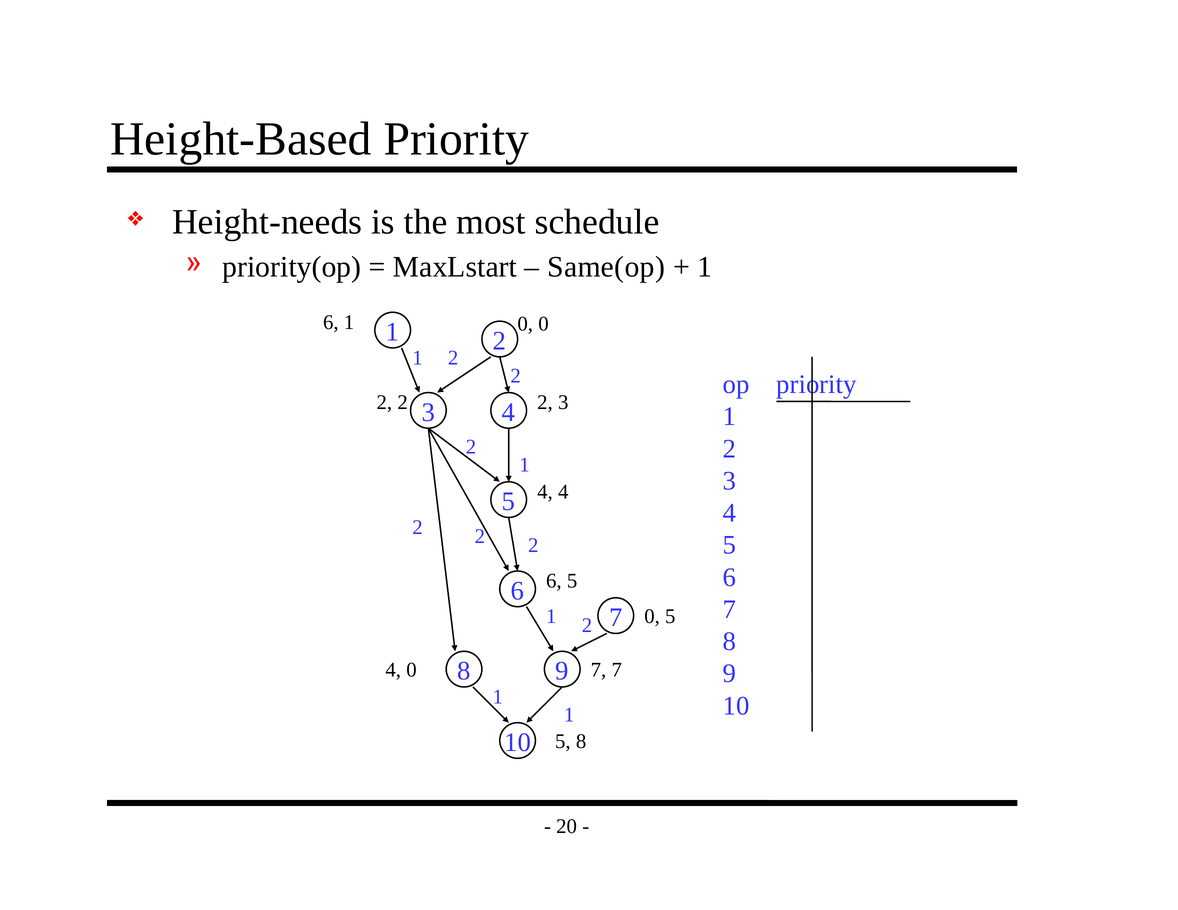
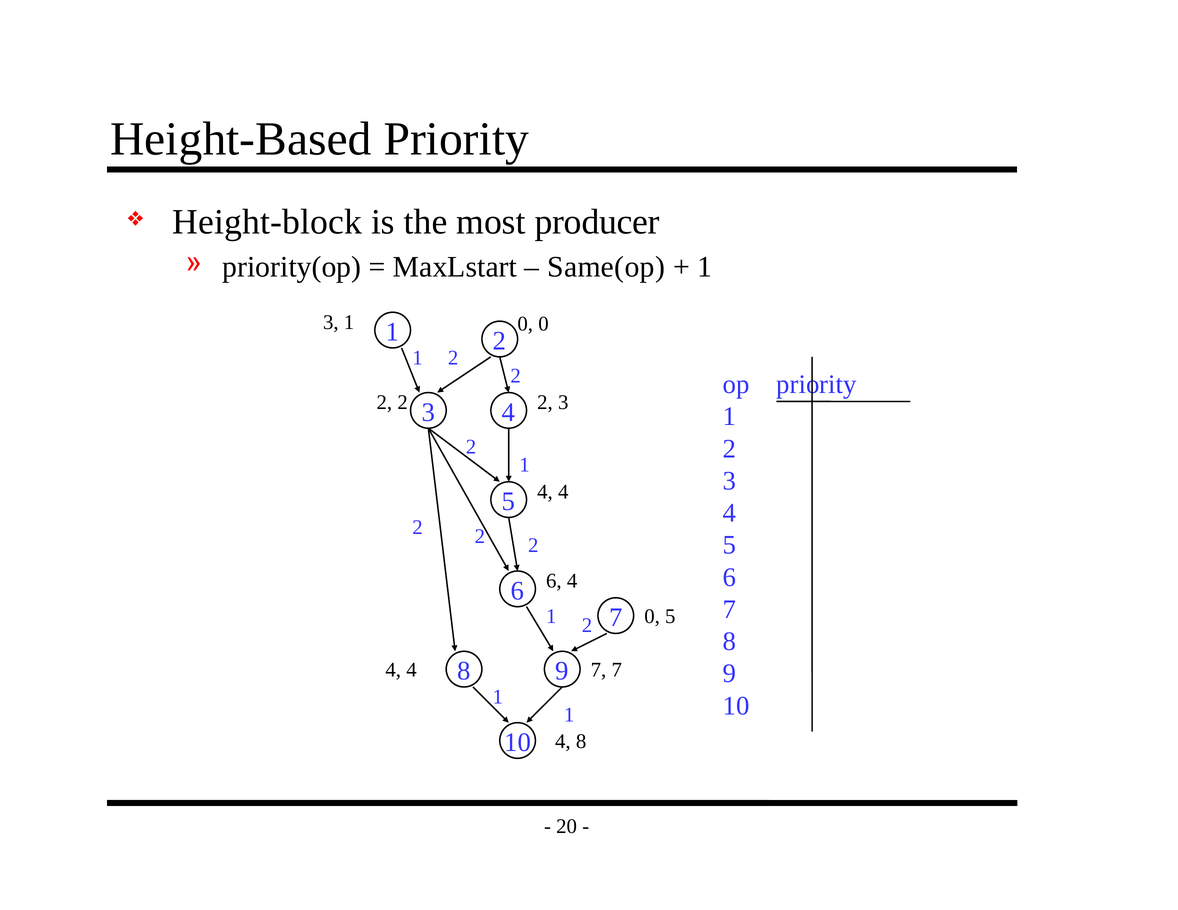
Height-needs: Height-needs -> Height-block (267, 222)
schedule: schedule -> producer (597, 222)
6: 6 -> 3 (331, 322)
6 5: 5 -> 4 (572, 581)
0: 0 -> 4 (412, 670)
5: 5 -> 4 (563, 742)
